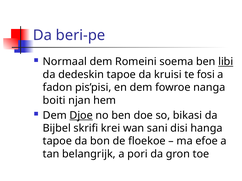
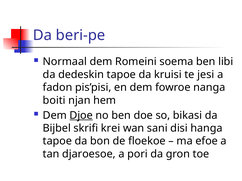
libi underline: present -> none (226, 62)
fosi: fosi -> jesi (206, 75)
belangrijk: belangrijk -> djaroesoe (89, 154)
